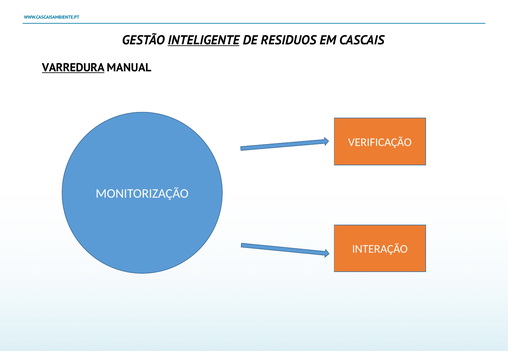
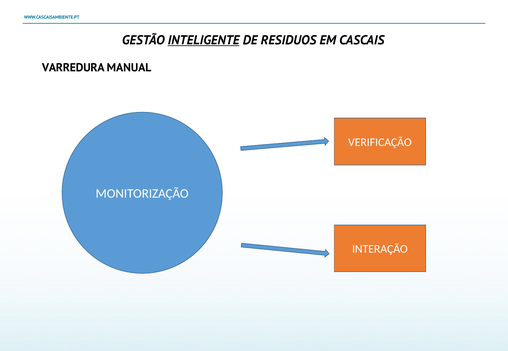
VARREDURA underline: present -> none (73, 68)
